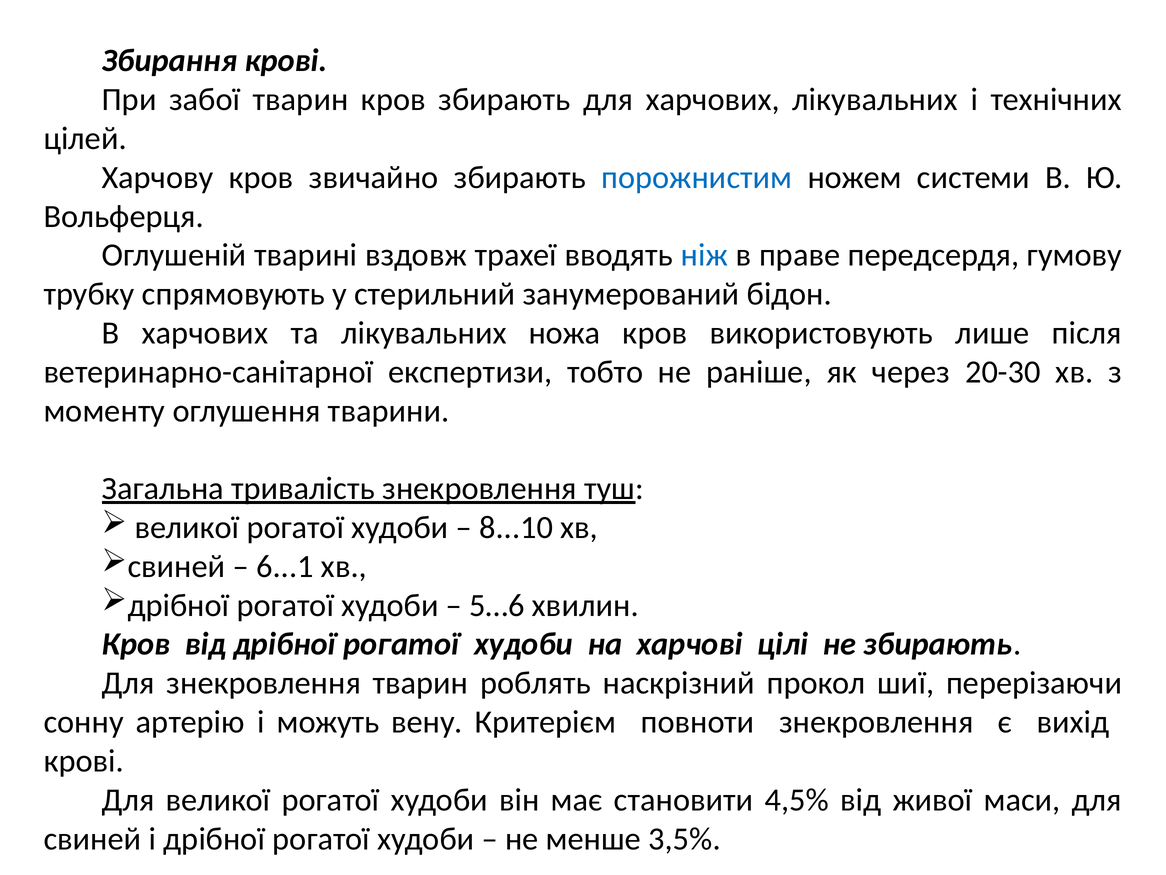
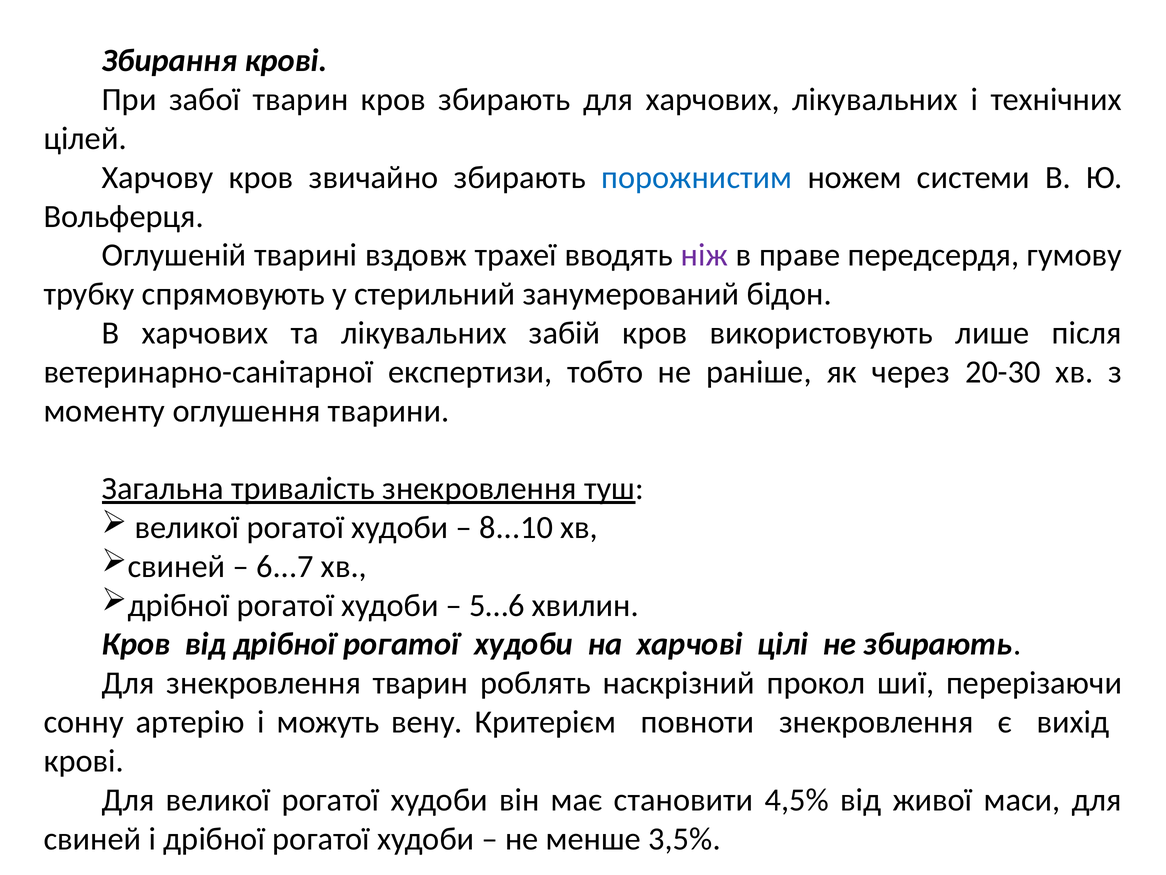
ніж colour: blue -> purple (704, 255)
ножа: ножа -> забій (565, 333)
6...1: 6...1 -> 6...7 (285, 566)
